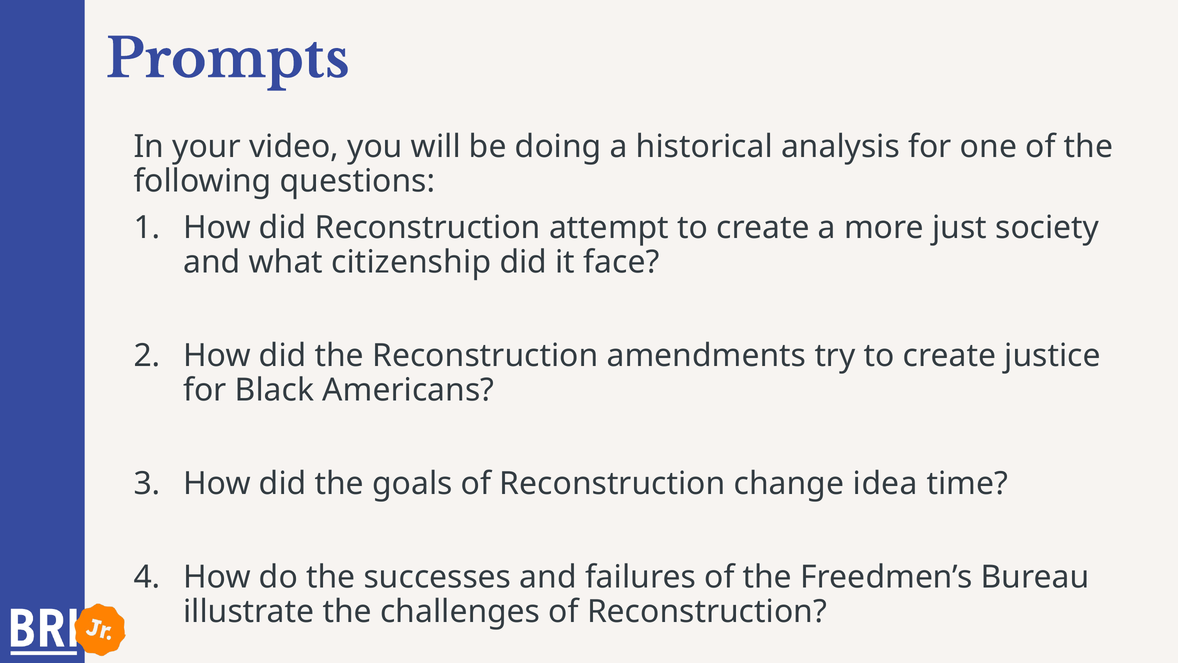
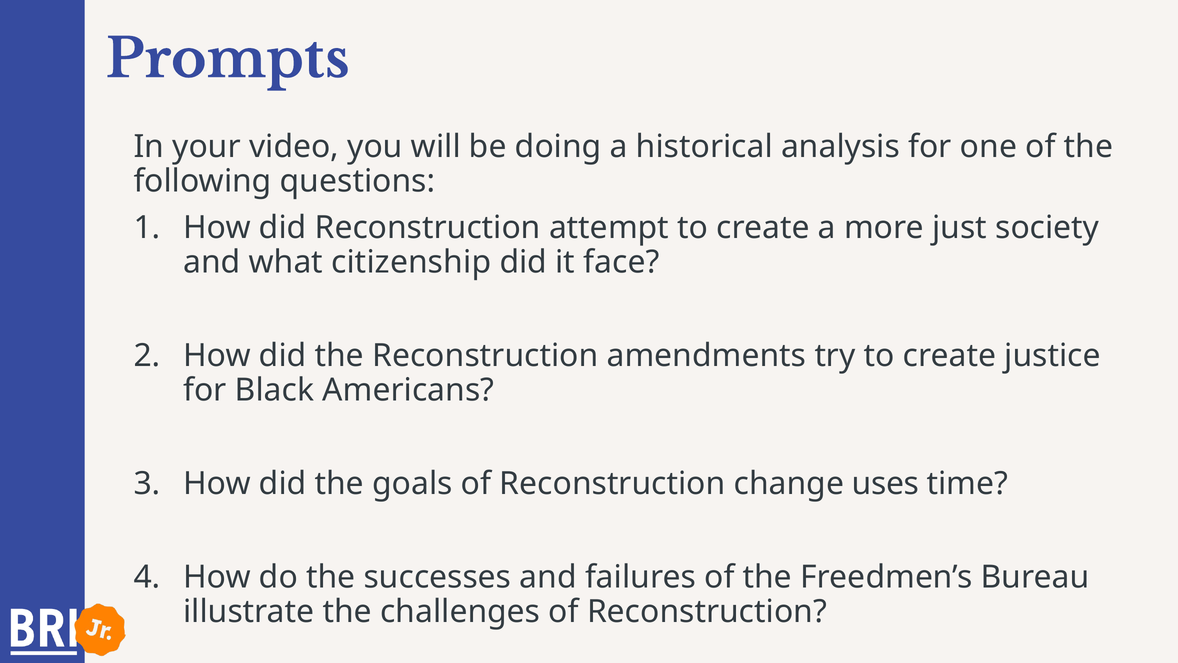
idea: idea -> uses (886, 483)
